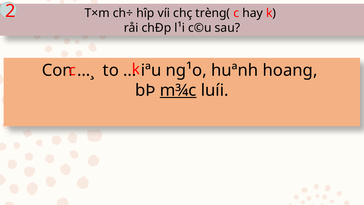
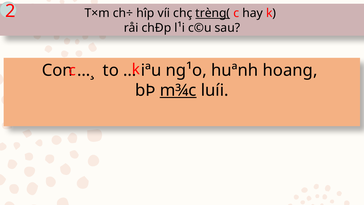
trèng( underline: none -> present (213, 13)
